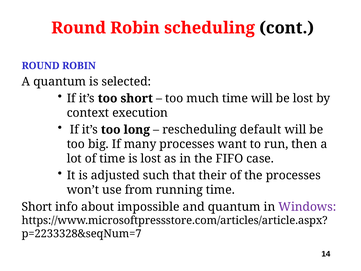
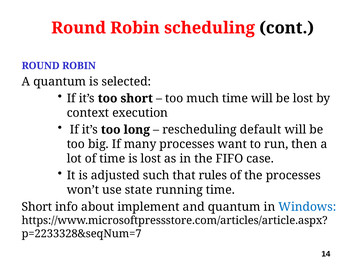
their: their -> rules (213, 175)
from: from -> state (139, 190)
impossible: impossible -> implement (148, 207)
Windows colour: purple -> blue (307, 207)
